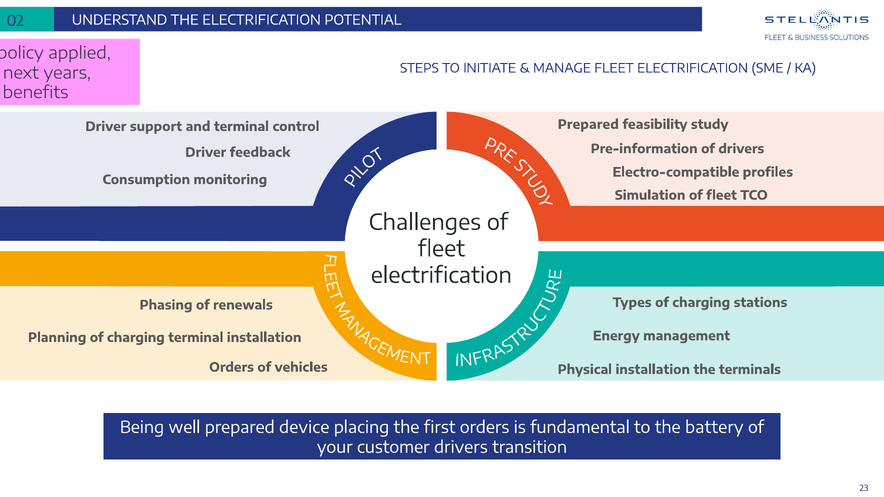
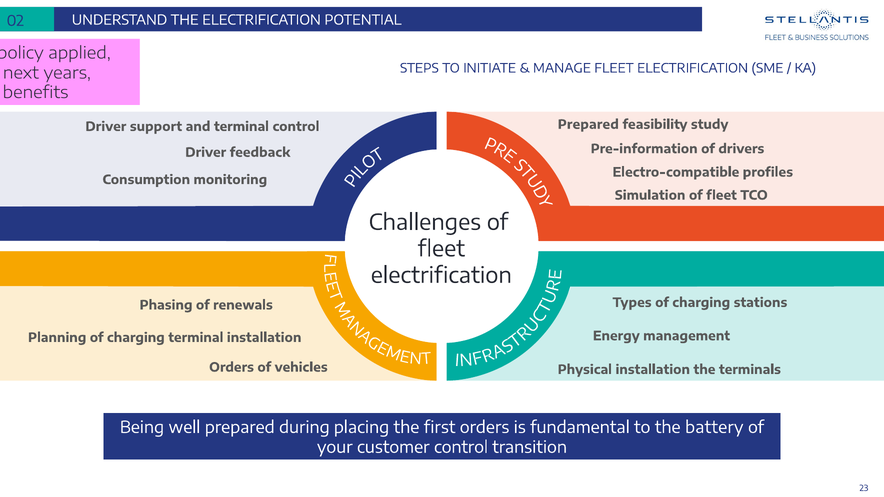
device: device -> during (304, 428)
customer drivers: drivers -> control (461, 448)
